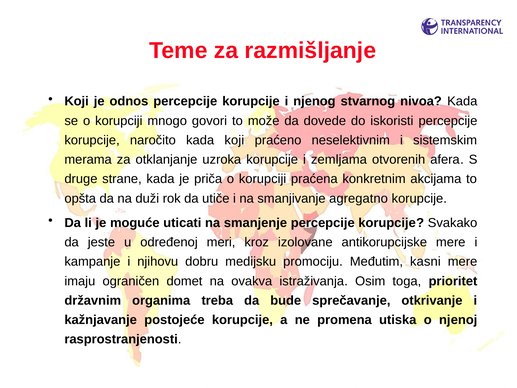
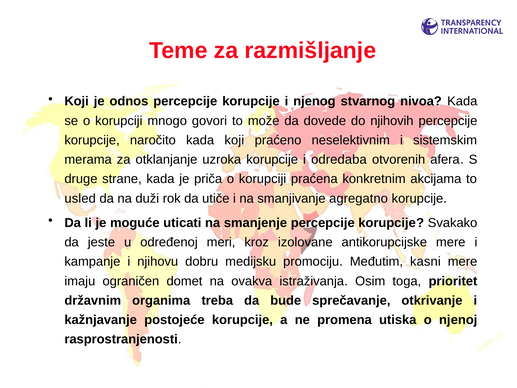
iskoristi: iskoristi -> njihovih (392, 121)
zemljama: zemljama -> odredaba (339, 159)
opšta: opšta -> usled (80, 198)
